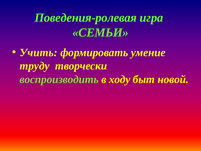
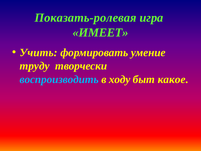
Поведения-ролевая: Поведения-ролевая -> Показать-ролевая (85, 18)
СЕМЬИ: СЕМЬИ -> ИМЕЕТ (101, 32)
воспроизводить colour: light green -> light blue (59, 79)
новой: новой -> какое (173, 79)
